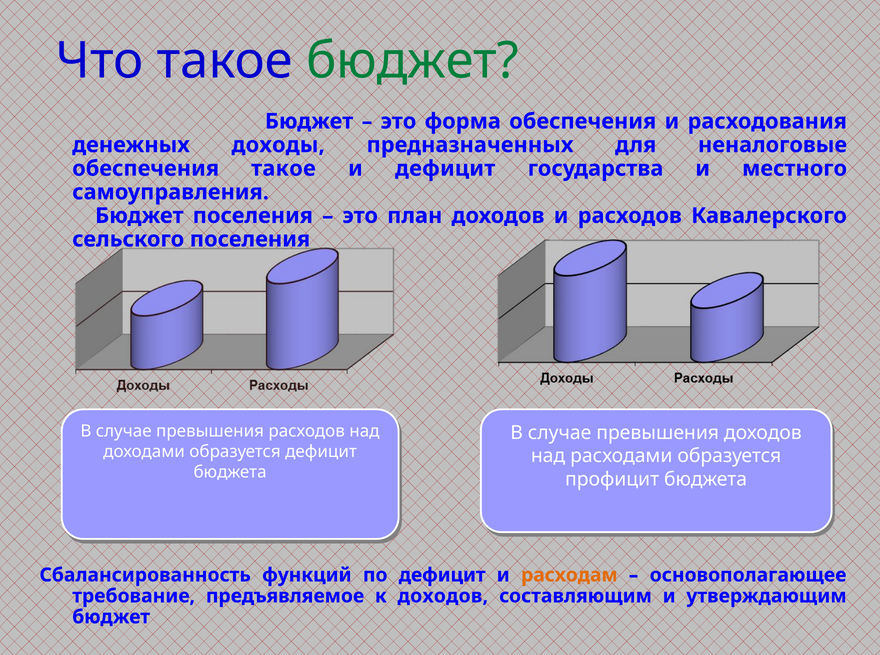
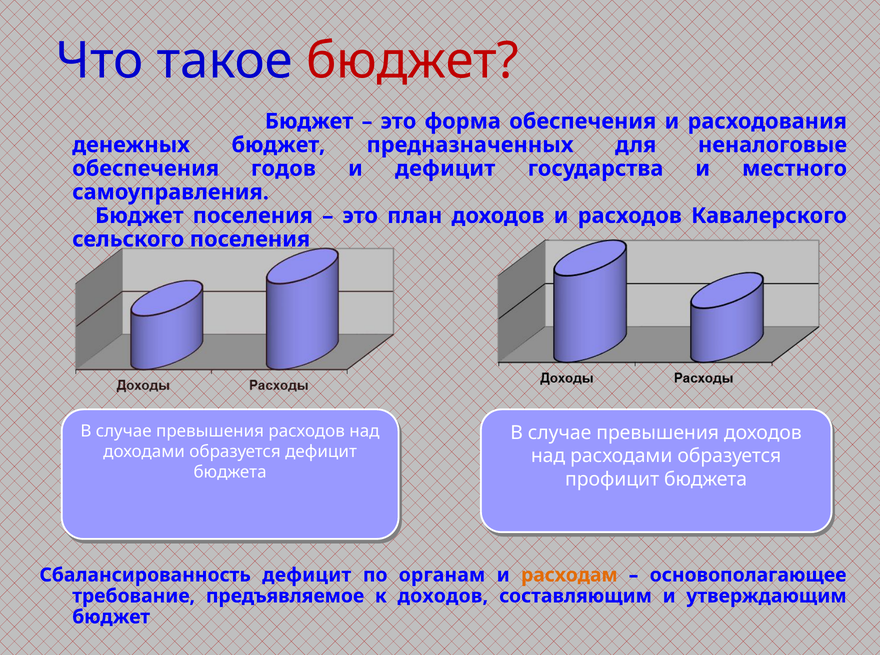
бюджет colour: green -> red (413, 61)
денежных доходы: доходы -> бюджет (278, 145)
обеспечения такое: такое -> годов (283, 169)
Сбалансированность функций: функций -> дефицит (307, 575)
по дефицит: дефицит -> органам (442, 575)
